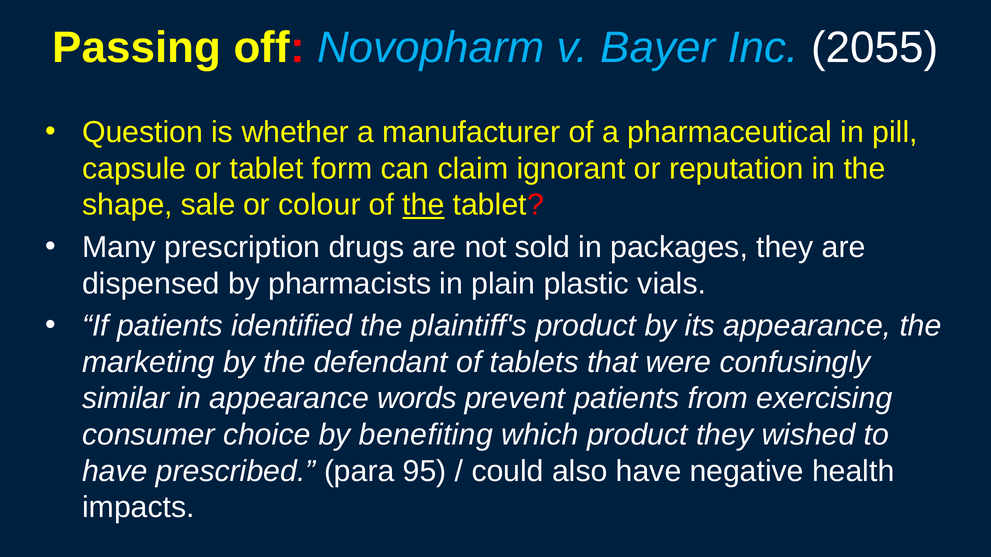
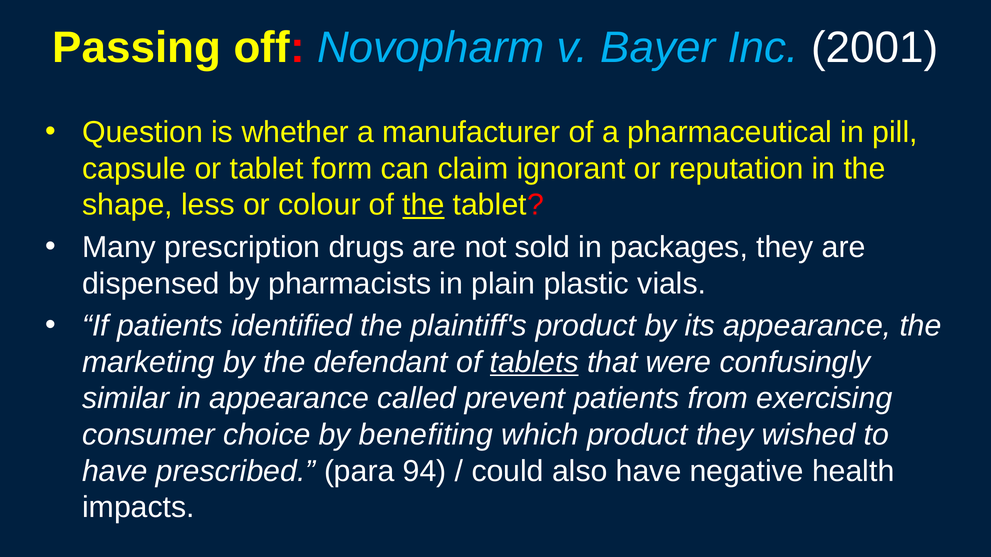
2055: 2055 -> 2001 (875, 48)
sale: sale -> less (208, 205)
tablets underline: none -> present (534, 362)
words: words -> called (417, 399)
95: 95 -> 94 (425, 471)
